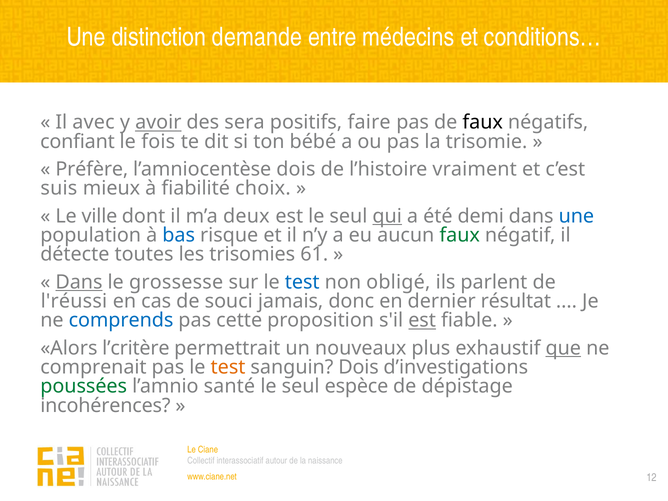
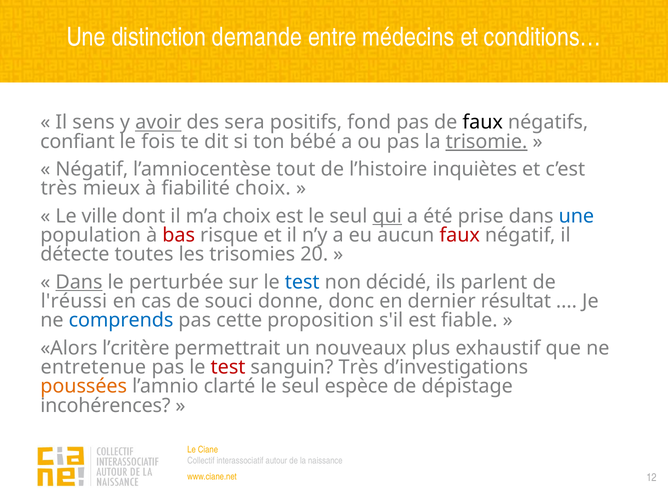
avec: avec -> sens (94, 122)
faire: faire -> fond (369, 122)
trisomie underline: none -> present (486, 142)
Préfère: Préfère -> Négatif (92, 169)
l’amniocentèse dois: dois -> tout (296, 169)
vraiment: vraiment -> inquiètes (475, 169)
suis: suis -> très (59, 188)
m’a deux: deux -> choix (247, 216)
demi: demi -> prise (481, 216)
bas colour: blue -> red (179, 235)
faux colour: green -> red (460, 235)
61: 61 -> 20 (314, 254)
grossesse: grossesse -> perturbée (176, 282)
obligé: obligé -> décidé (398, 282)
jamais: jamais -> donne (291, 301)
est underline: present -> none (422, 320)
que underline: present -> none (563, 348)
comprenait: comprenait -> entretenue (93, 367)
test colour: orange -> red (228, 367)
sanguin Dois: Dois -> Très (358, 367)
poussées colour: green -> orange (84, 386)
santé: santé -> clarté (229, 386)
